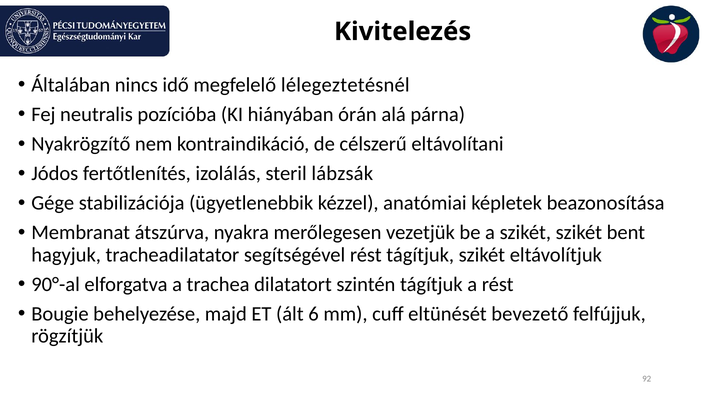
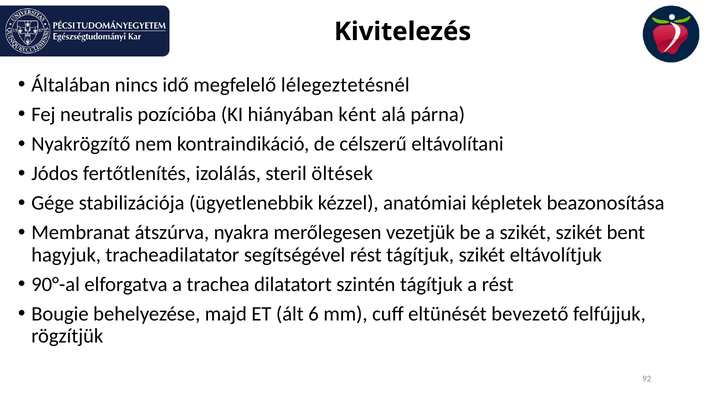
órán: órán -> ként (357, 114)
lábzsák: lábzsák -> öltések (342, 173)
